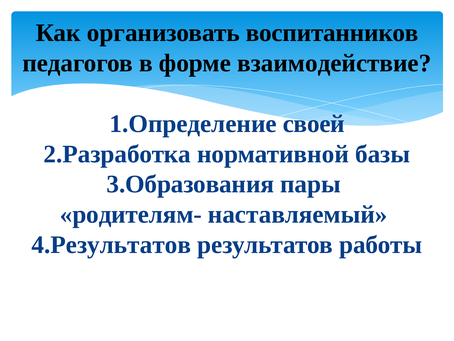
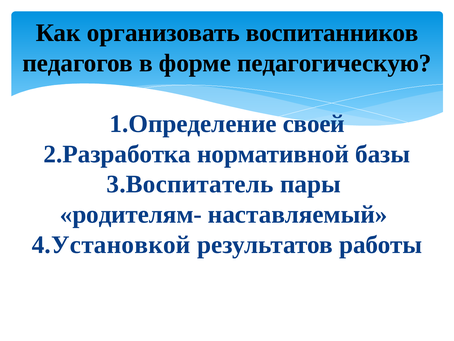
взаимодействие: взаимодействие -> педагогическую (334, 63)
3.Образования: 3.Образования -> 3.Воспитатель (190, 184)
4.Результатов: 4.Результатов -> 4.Установкой (111, 245)
